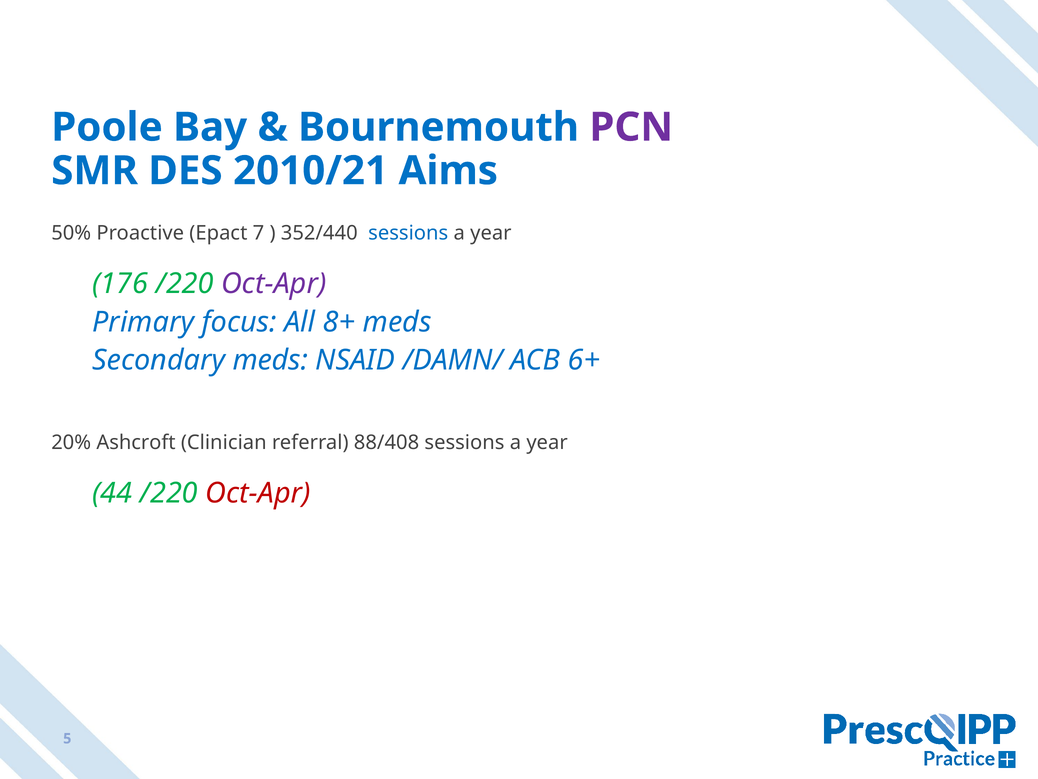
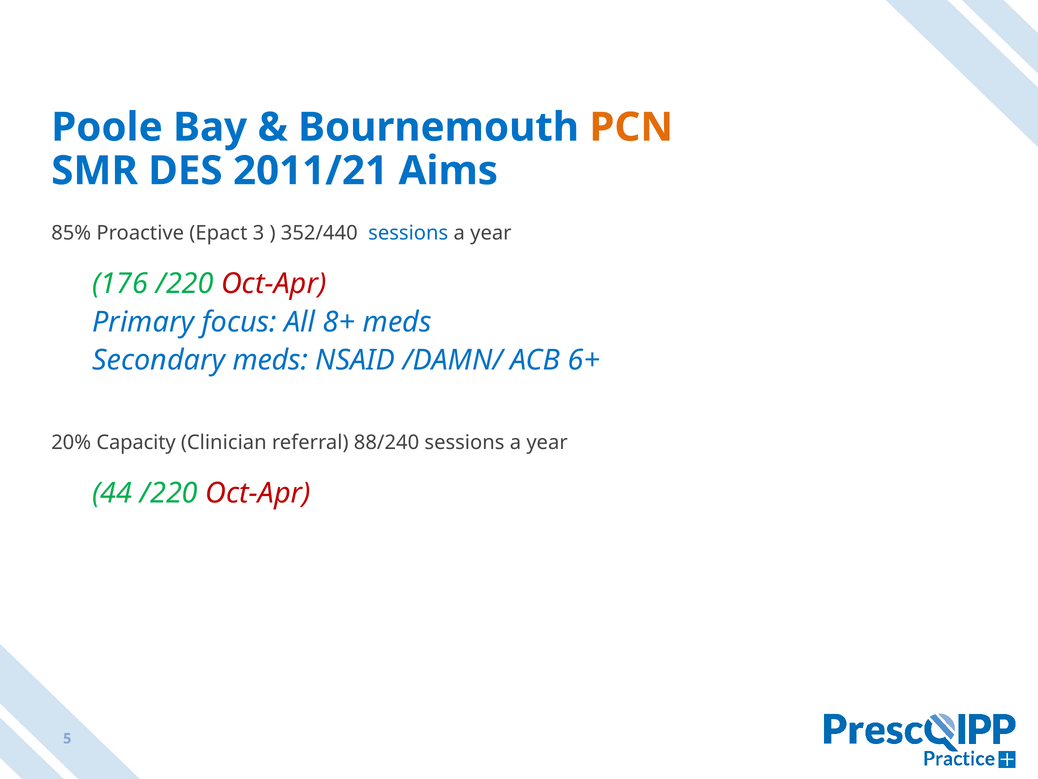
PCN colour: purple -> orange (631, 127)
2010/21: 2010/21 -> 2011/21 (311, 171)
50%: 50% -> 85% (71, 233)
7: 7 -> 3 (258, 233)
Oct-Apr colour: purple -> red (274, 283)
Ashcroft: Ashcroft -> Capacity (136, 442)
88/408: 88/408 -> 88/240 (387, 442)
